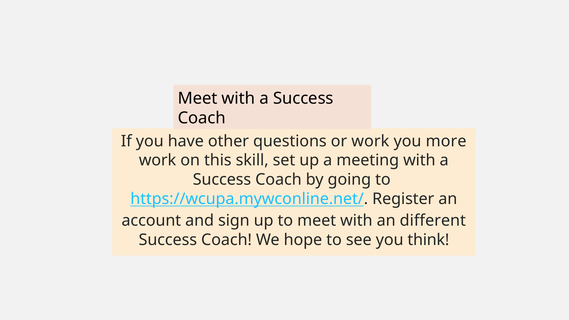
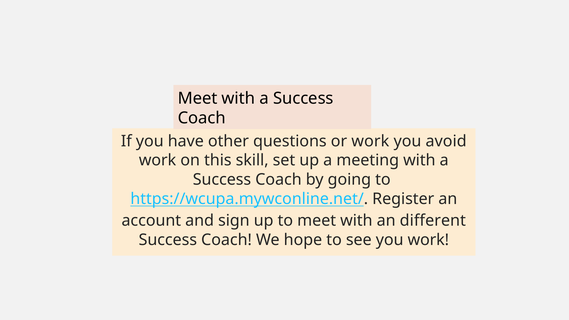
more: more -> avoid (446, 141)
you think: think -> work (428, 240)
